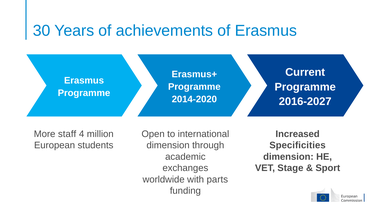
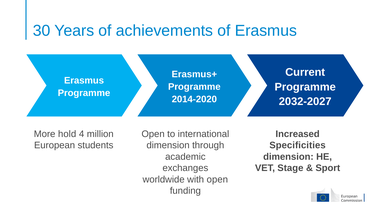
2016-2027: 2016-2027 -> 2032-2027 (305, 101)
staff: staff -> hold (67, 134)
with parts: parts -> open (217, 179)
